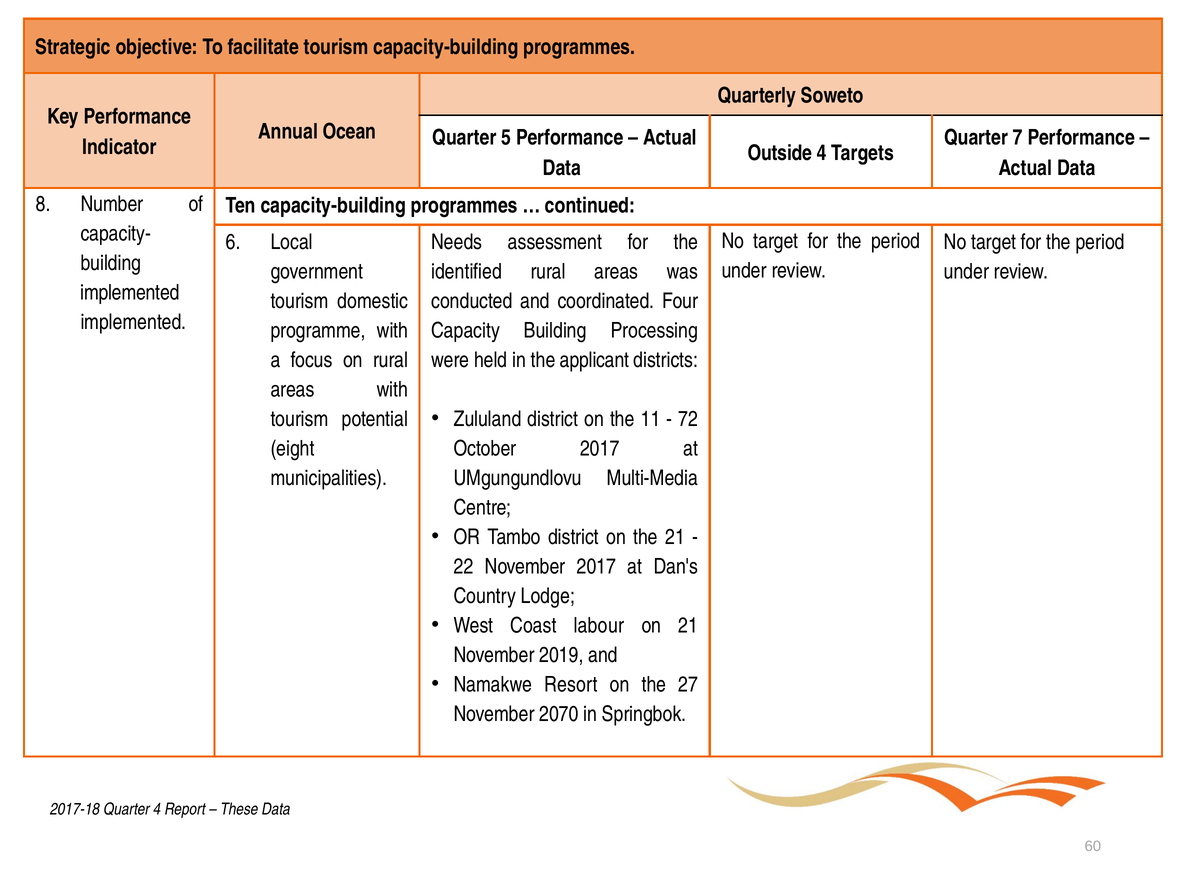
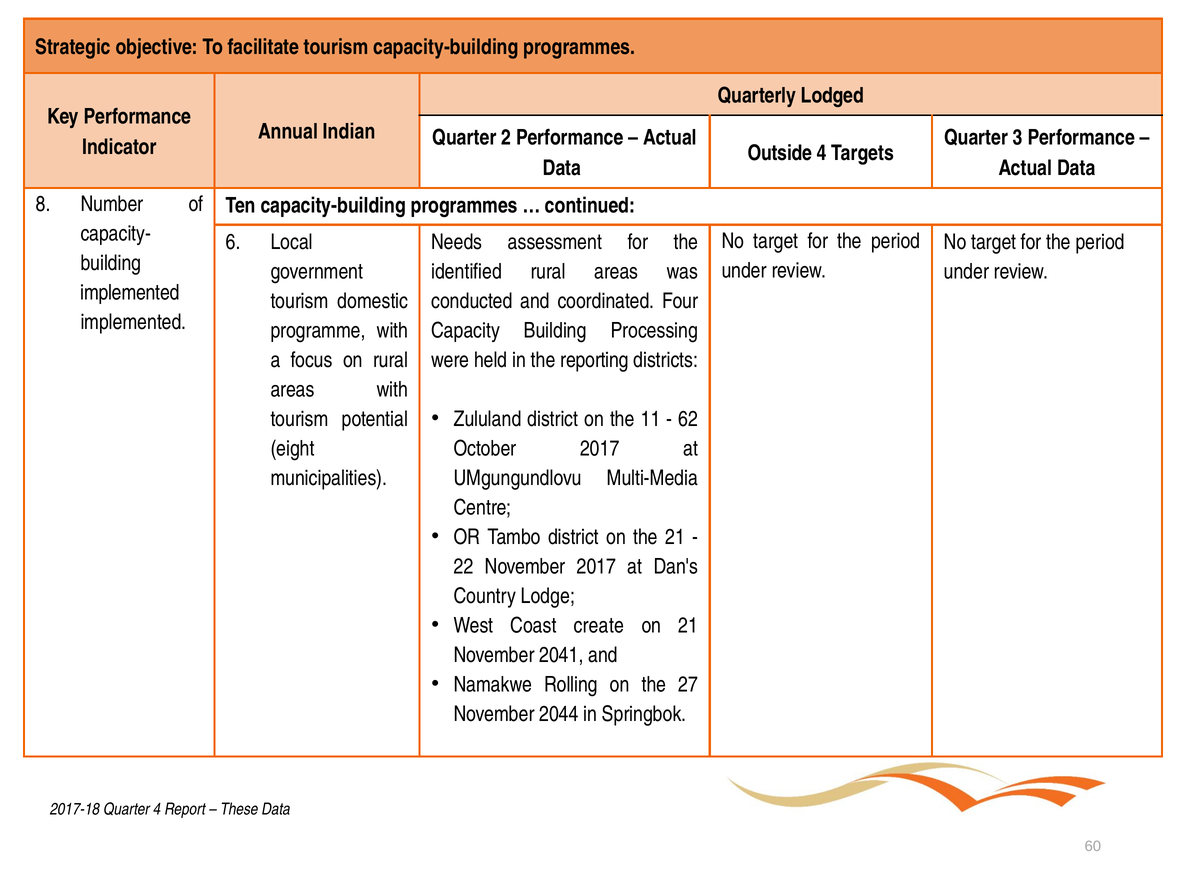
Soweto: Soweto -> Lodged (832, 96)
Ocean: Ocean -> Indian (349, 132)
5: 5 -> 2 (506, 138)
7: 7 -> 3 (1018, 138)
applicant: applicant -> reporting (595, 360)
72: 72 -> 62 (688, 419)
labour: labour -> create (599, 626)
2019: 2019 -> 2041 (561, 655)
Resort: Resort -> Rolling (571, 685)
2070: 2070 -> 2044 (559, 714)
